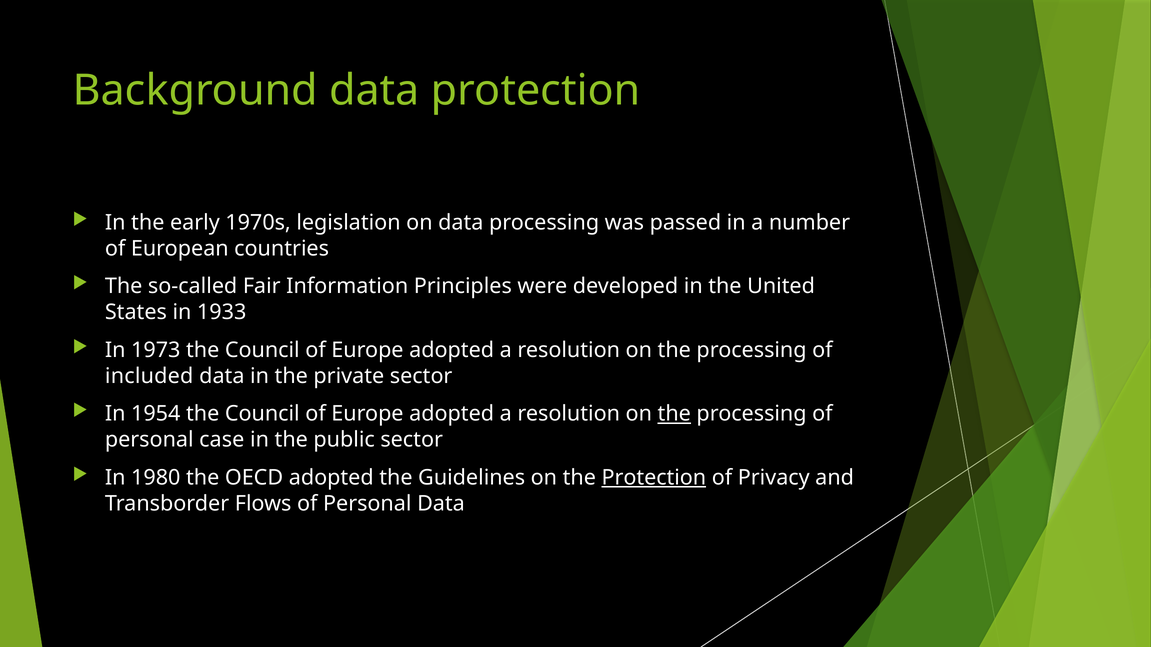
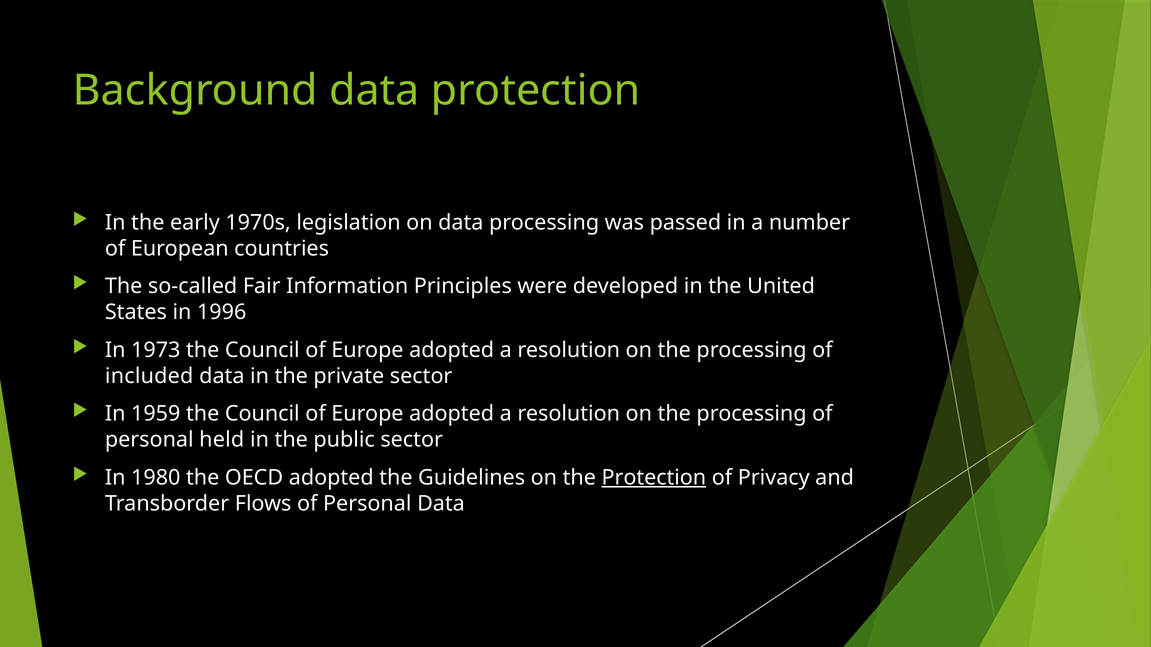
1933: 1933 -> 1996 (222, 312)
1954: 1954 -> 1959 (156, 414)
the underline: present -> none (674, 414)
case: case -> held (222, 440)
